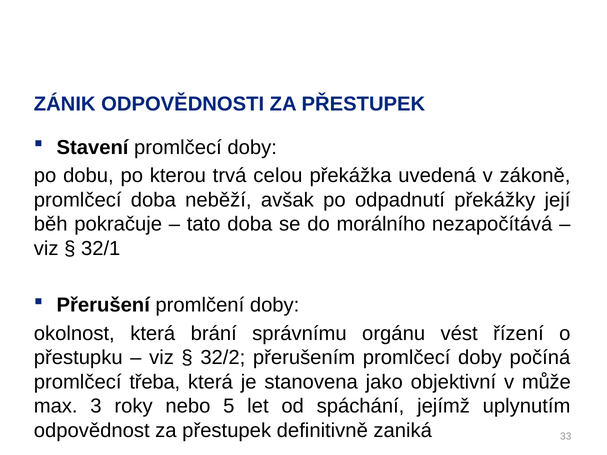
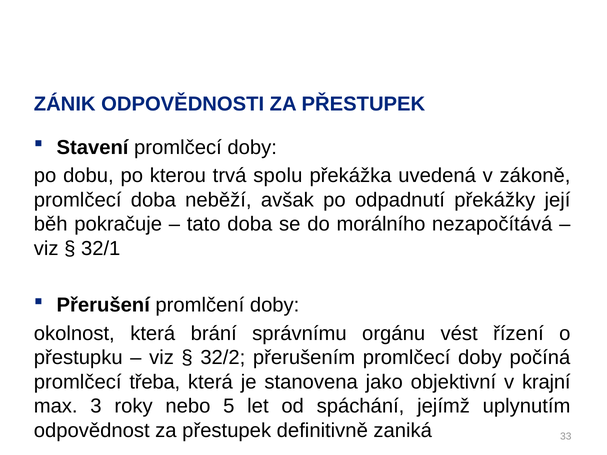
celou: celou -> spolu (278, 176)
může: může -> krajní (546, 382)
